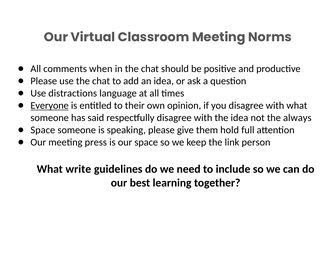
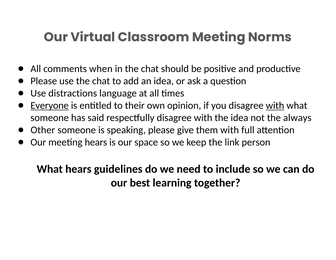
with underline: none -> present (275, 105)
Space: Space -> Other (43, 130)
them hold: hold -> with (230, 130)
meeting press: press -> hears (96, 142)
What write: write -> hears (78, 169)
